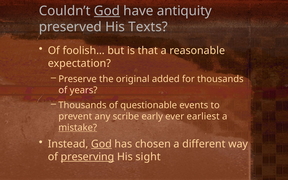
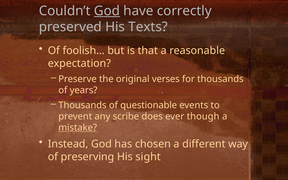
antiquity: antiquity -> correctly (184, 11)
added: added -> verses (166, 79)
early: early -> does (152, 116)
earliest: earliest -> though (203, 116)
God underline: present -> none (101, 144)
preserving underline: present -> none (87, 157)
